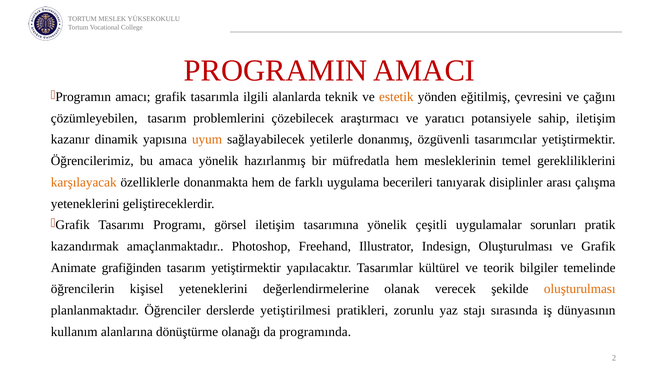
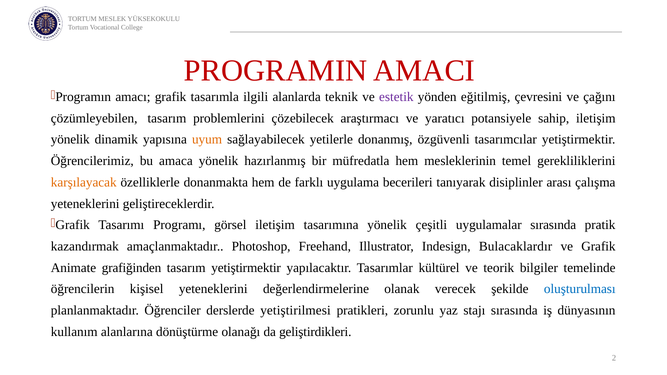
estetik colour: orange -> purple (396, 97)
kazanır: kazanır -> yönelik (70, 140)
uygulamalar sorunları: sorunları -> sırasında (553, 225)
Indesign Oluşturulması: Oluşturulması -> Bulacaklardır (516, 246)
oluşturulması colour: orange -> blue (580, 289)
programında: programında -> geliştirdikleri (315, 332)
